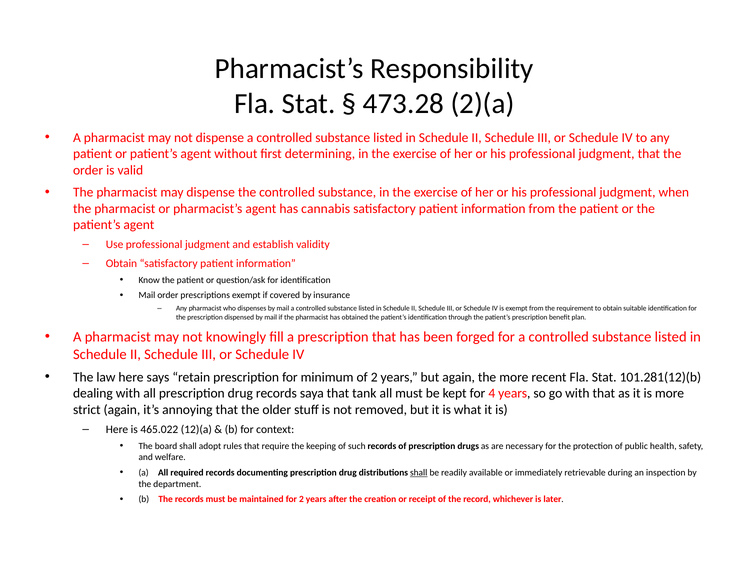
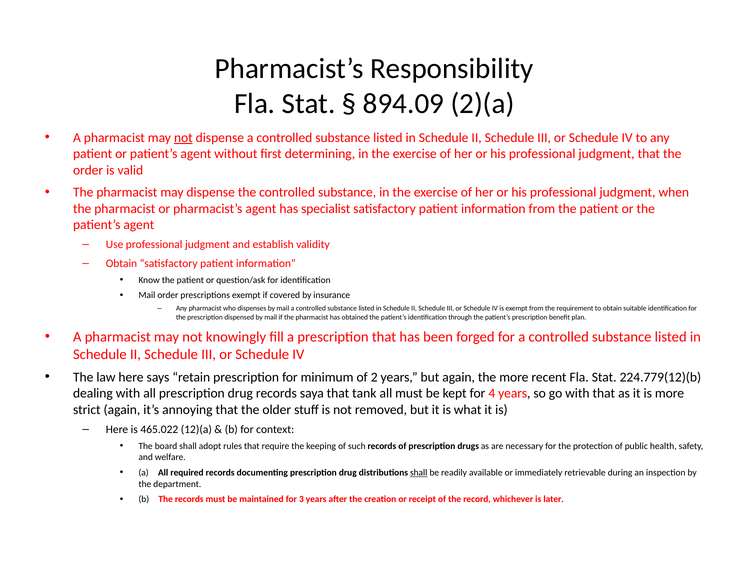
473.28: 473.28 -> 894.09 (404, 104)
not underline: none -> present (183, 138)
cannabis: cannabis -> specialist (326, 208)
101.281(12)(b: 101.281(12)(b -> 224.779(12)(b (660, 377)
for 2: 2 -> 3 (301, 499)
